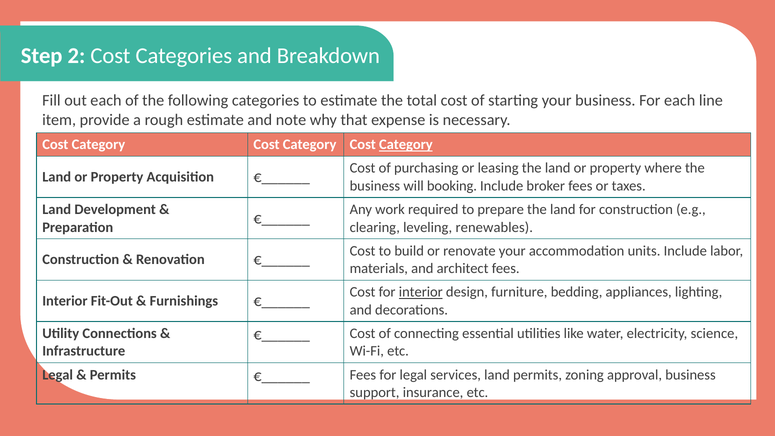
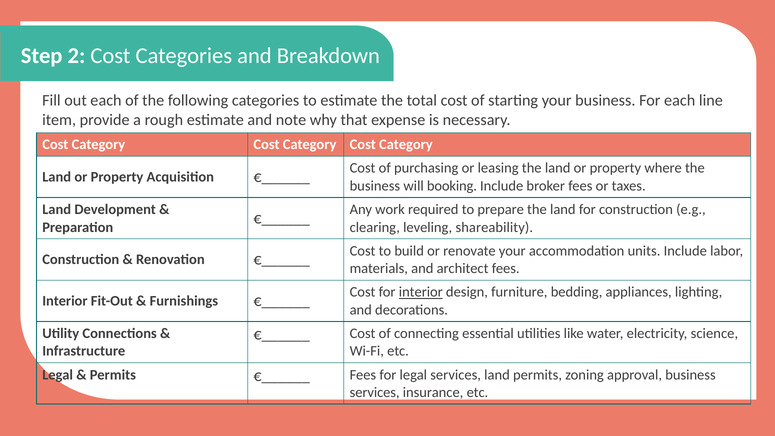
Category underline: present -> none (406, 145)
renewables: renewables -> shareability (494, 227)
support: support -> services (375, 392)
